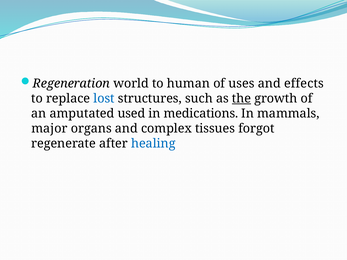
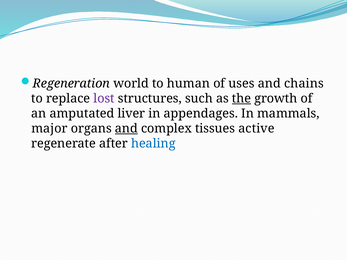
effects: effects -> chains (304, 84)
lost colour: blue -> purple (104, 99)
used: used -> liver (131, 114)
medications: medications -> appendages (201, 114)
and underline: none -> present (126, 129)
forgot: forgot -> active (256, 129)
